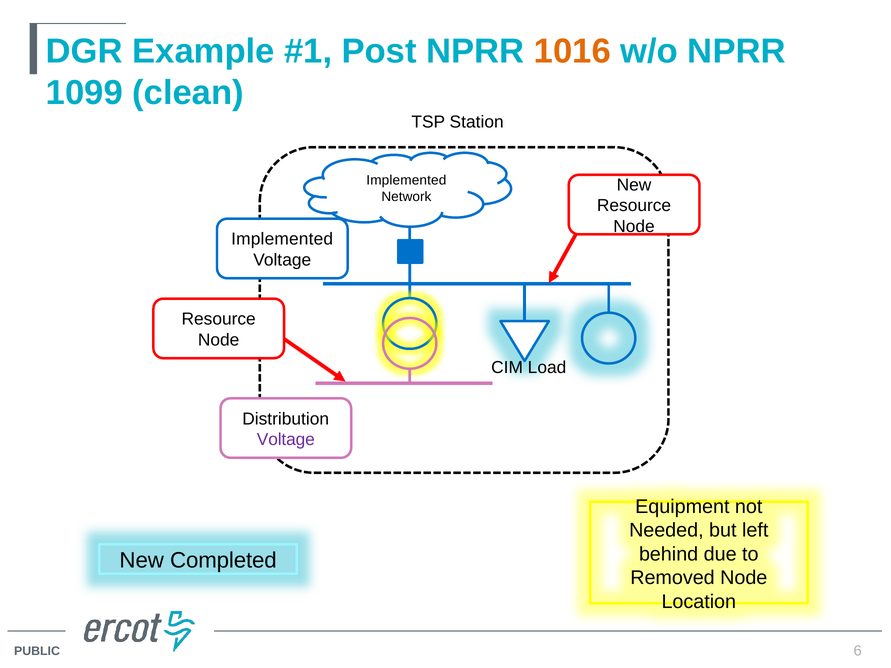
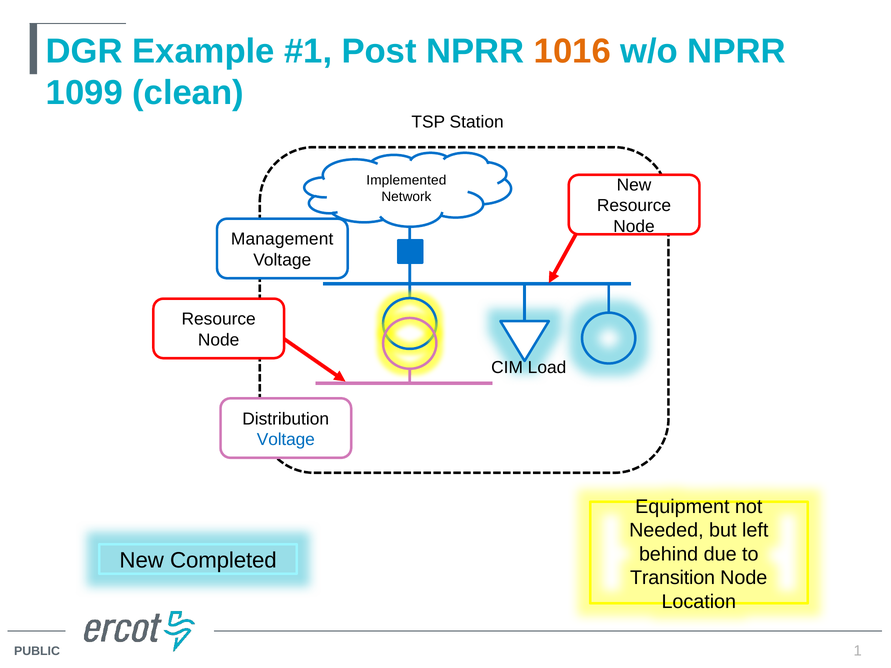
Implemented: Implemented -> Management (282, 239)
Voltage colour: purple -> blue (286, 440)
Removed: Removed -> Transition (673, 578)
6: 6 -> 1 (858, 651)
